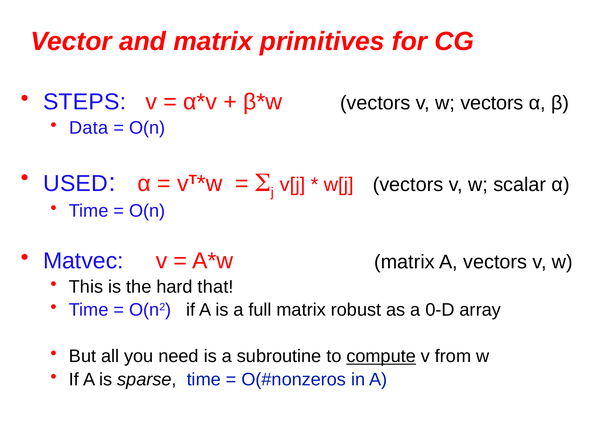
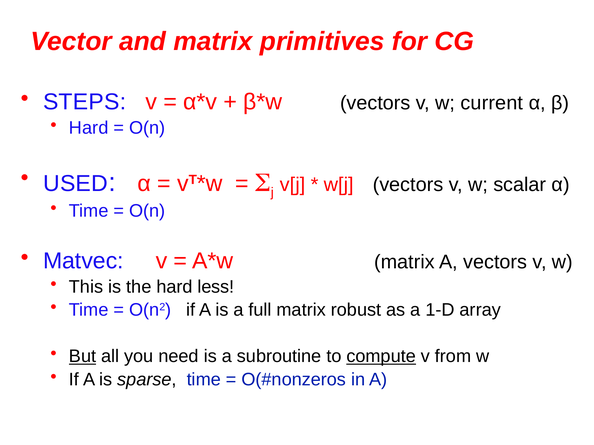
w vectors: vectors -> current (492, 103)
Data: Data -> Hard (89, 128)
that: that -> less (216, 287)
0-D: 0-D -> 1-D (440, 310)
But underline: none -> present (83, 357)
